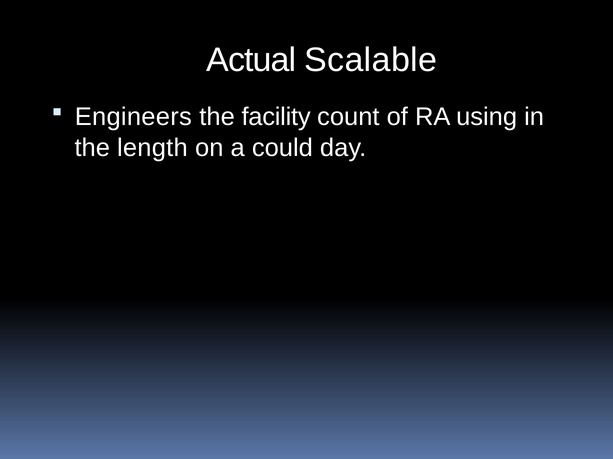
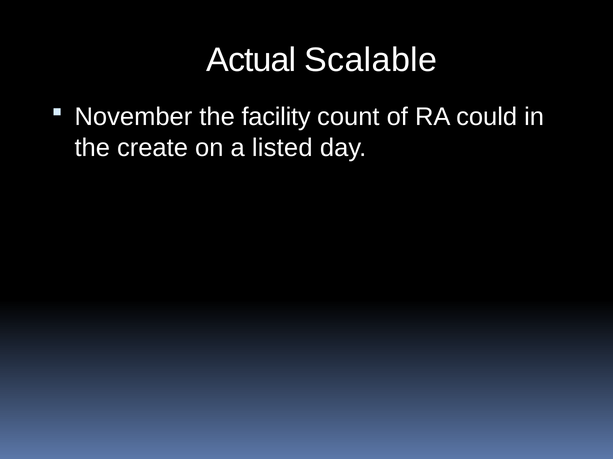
Engineers: Engineers -> November (133, 117)
using: using -> could (487, 117)
length: length -> create (152, 148)
could: could -> listed (282, 148)
